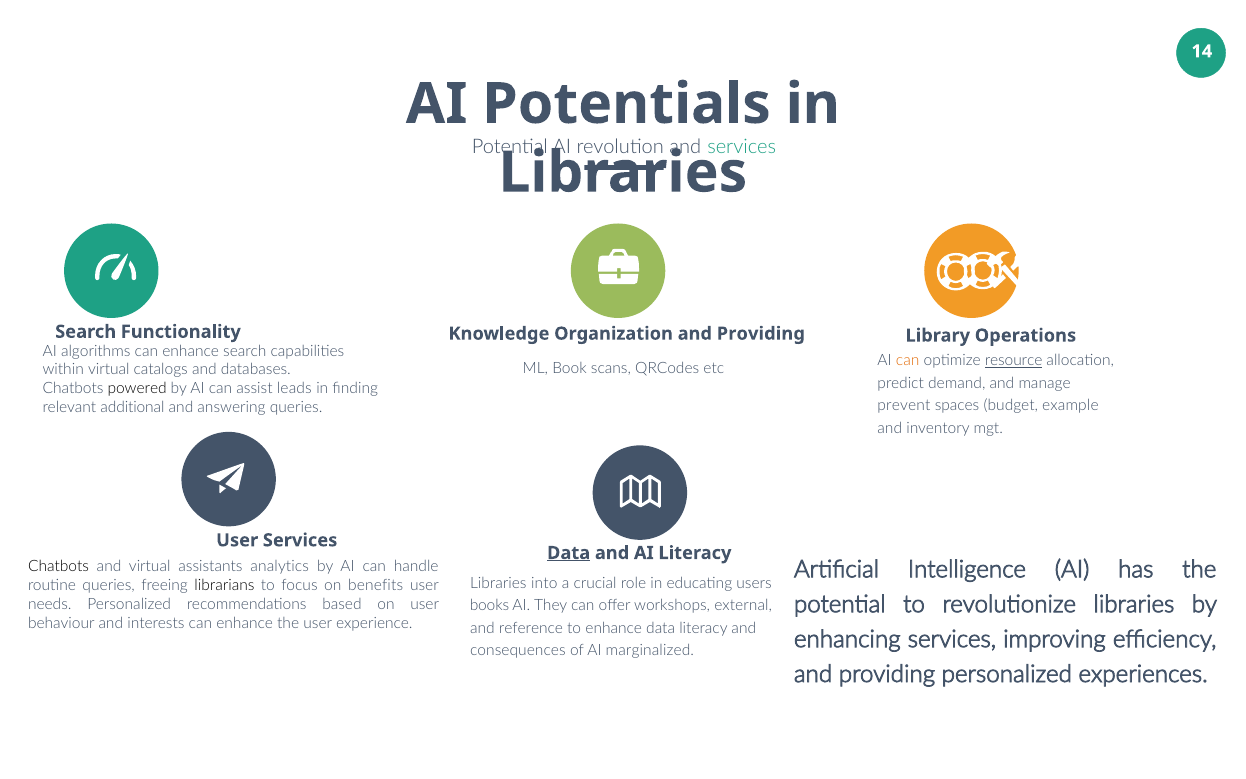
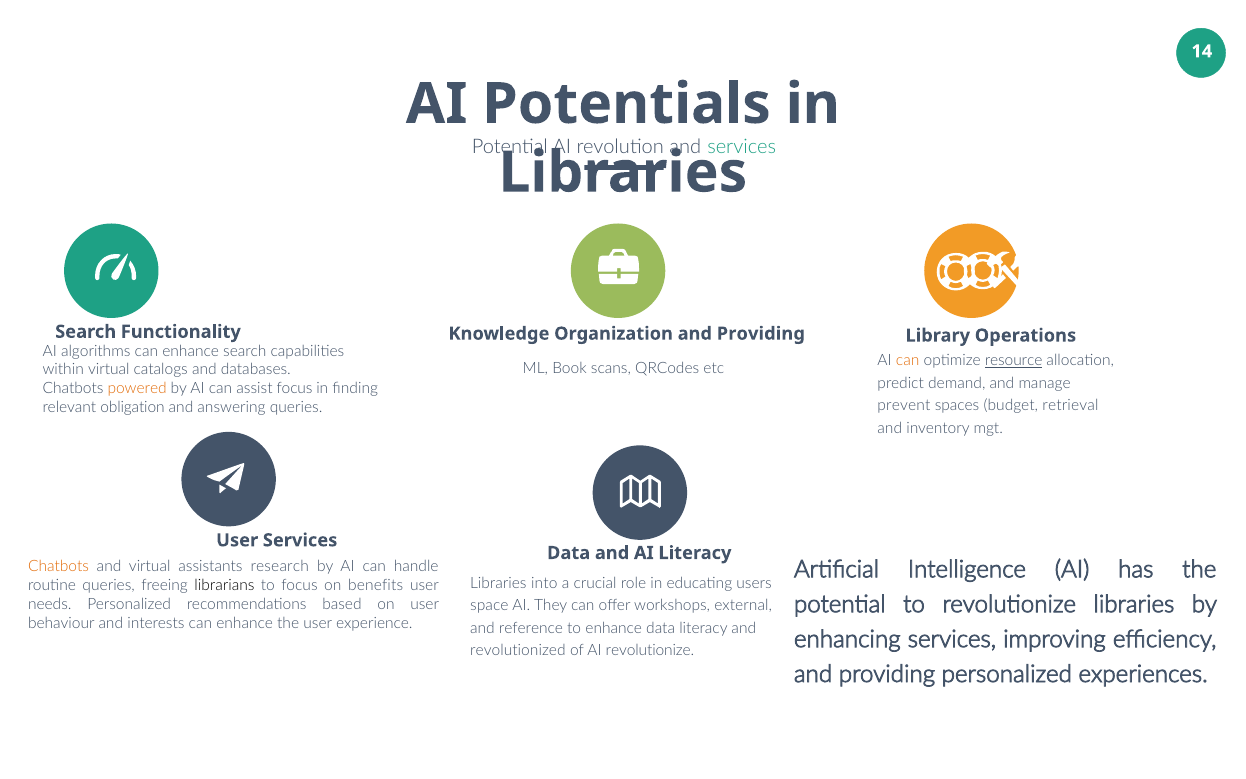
powered colour: black -> orange (137, 388)
assist leads: leads -> focus (295, 388)
example: example -> retrieval (1070, 405)
additional: additional -> obligation (132, 407)
Data underline: present -> none (569, 553)
Chatbots colour: black -> orange (58, 567)
analytics: analytics -> research (280, 567)
books: books -> space (489, 605)
consequences: consequences -> revolutionized (518, 650)
AI marginalized: marginalized -> revolutionize (650, 650)
